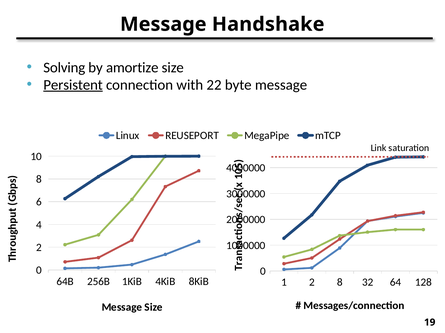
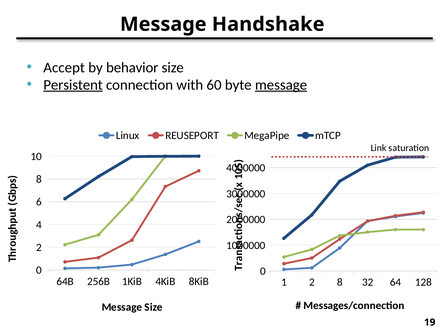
Solving: Solving -> Accept (64, 68)
amortize: amortize -> behavior (132, 68)
22: 22 -> 60 (214, 85)
message underline: none -> present (281, 85)
